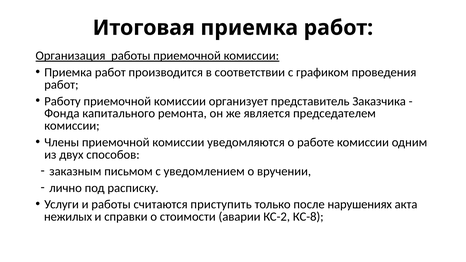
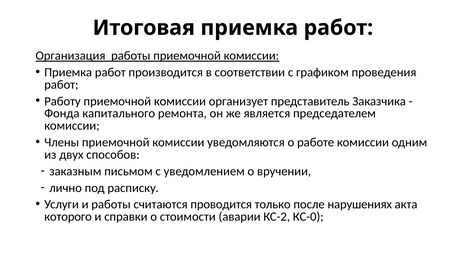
приступить: приступить -> проводится (221, 205)
нежилых: нежилых -> которого (68, 217)
КС-8: КС-8 -> КС-0 (308, 217)
